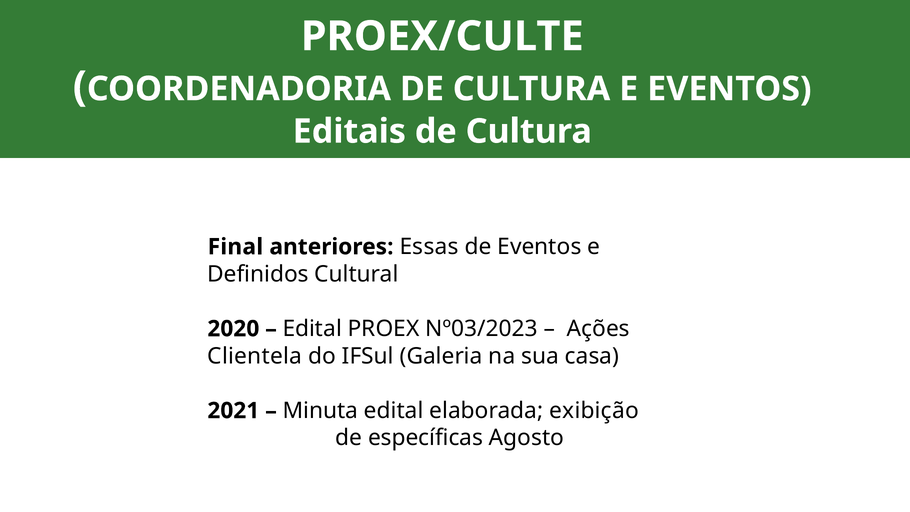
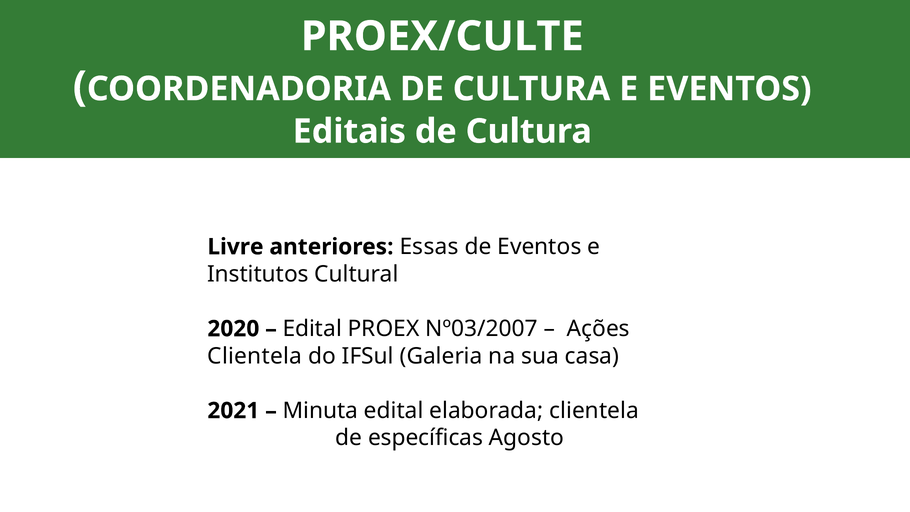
Final: Final -> Livre (235, 247)
Definidos: Definidos -> Institutos (258, 274)
Nº03/2023: Nº03/2023 -> Nº03/2007 (482, 329)
elaborada exibição: exibição -> clientela (594, 411)
